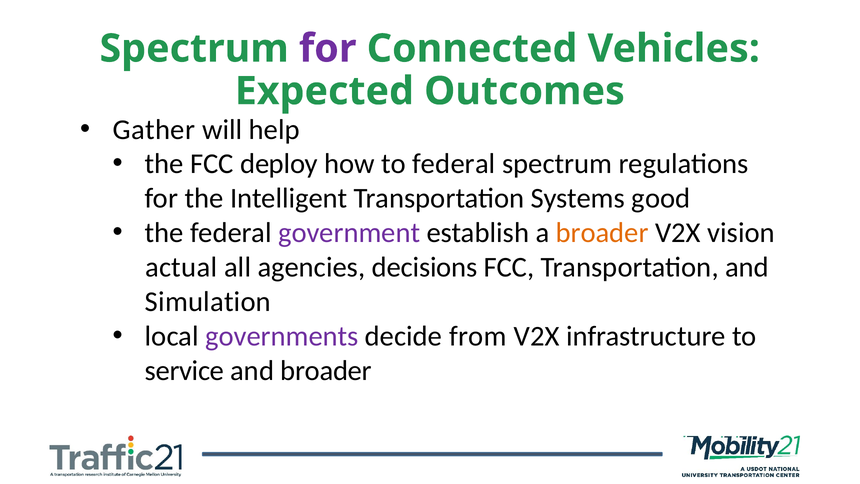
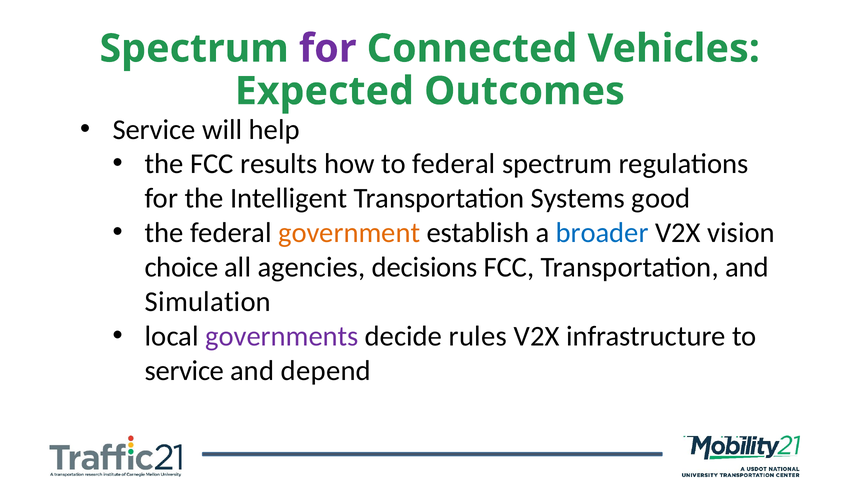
Gather: Gather -> Service (154, 129)
deploy: deploy -> results (279, 164)
government colour: purple -> orange (349, 233)
broader colour: orange -> blue (602, 233)
actual: actual -> choice (181, 267)
from: from -> rules (478, 336)
and broader: broader -> depend (326, 370)
